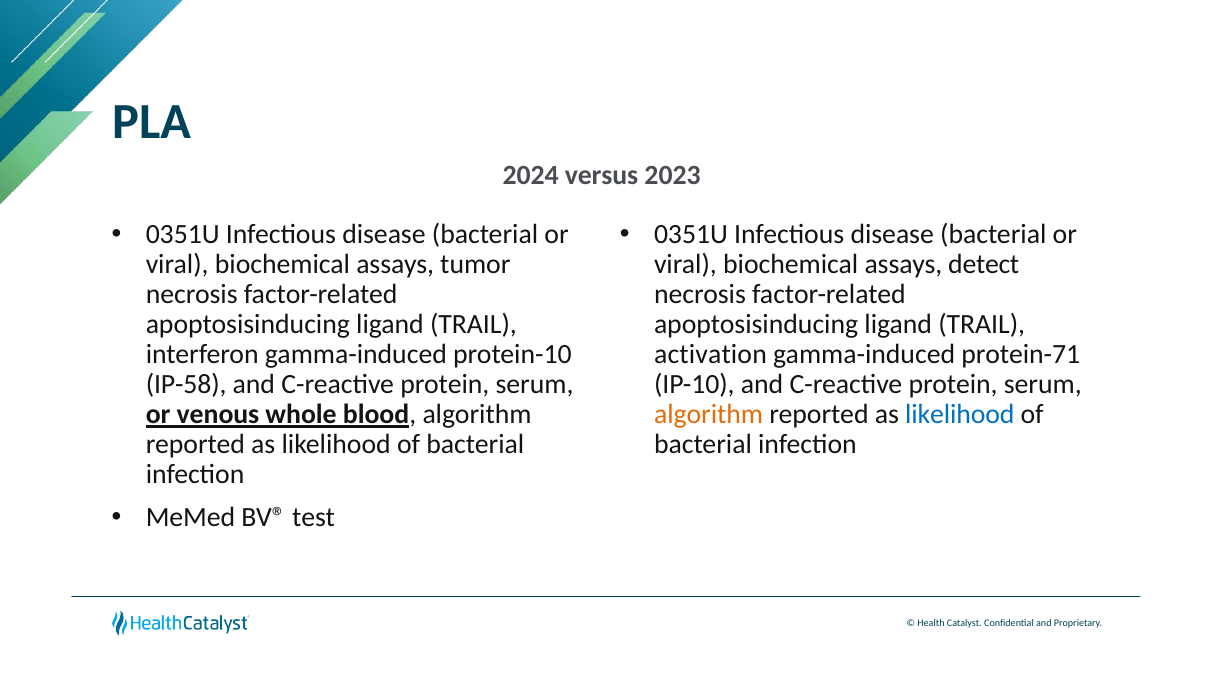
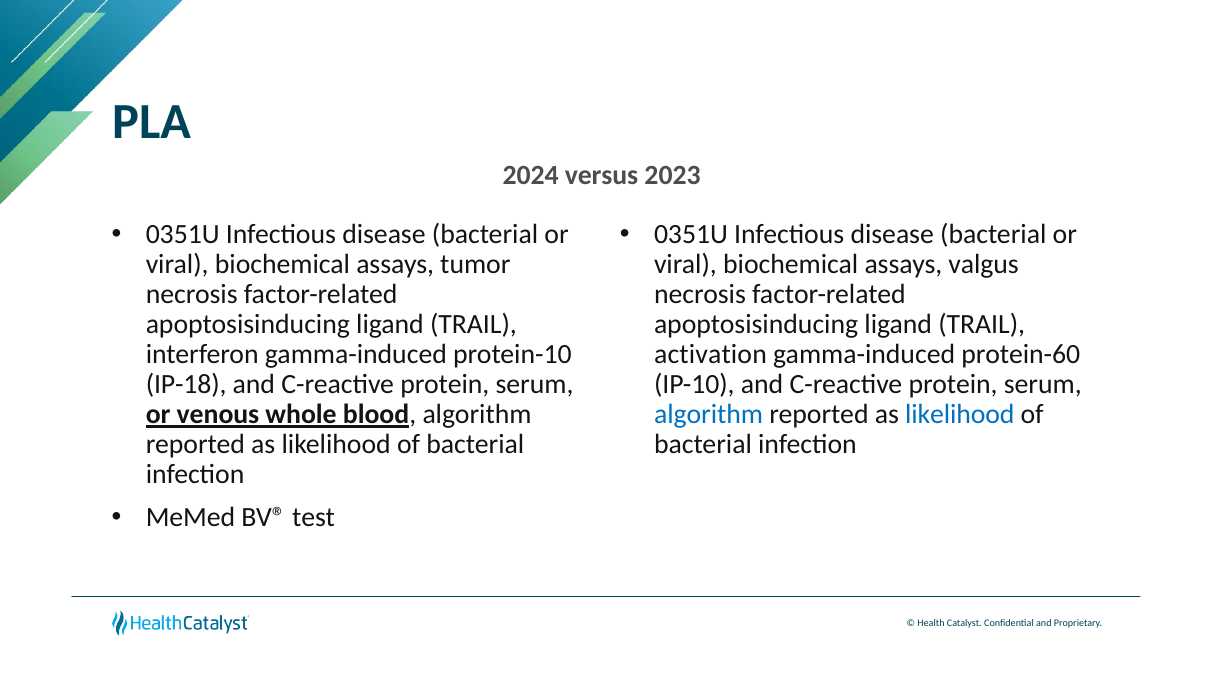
detect: detect -> valgus (984, 265)
protein-71: protein-71 -> protein-60 (1021, 355)
IP-58: IP-58 -> IP-18 (186, 385)
algorithm colour: orange -> blue (709, 415)
